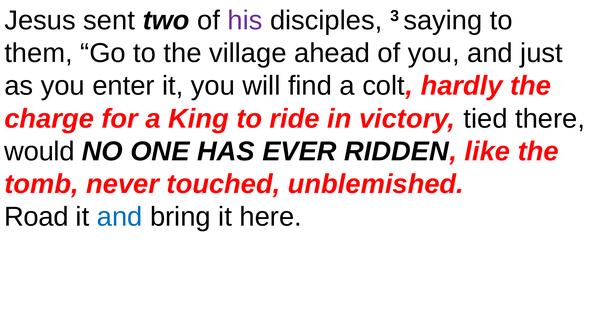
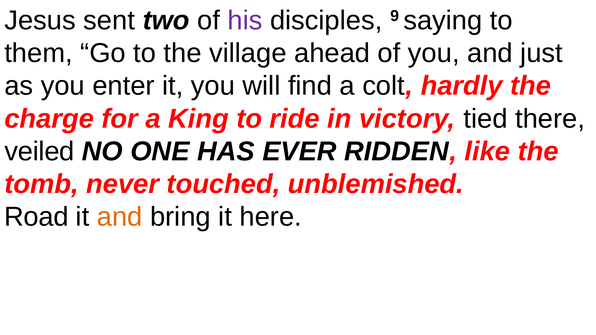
3: 3 -> 9 (395, 16)
would: would -> veiled (39, 152)
and colour: blue -> orange (120, 217)
